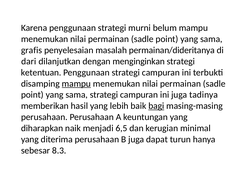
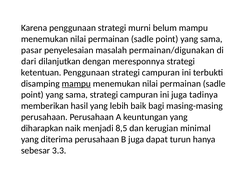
grafis: grafis -> pasar (32, 50)
permainan/dideritanya: permainan/dideritanya -> permainan/digunakan (172, 50)
menginginkan: menginginkan -> meresponnya (139, 61)
bagi underline: present -> none (156, 106)
6,5: 6,5 -> 8,5 (121, 128)
8.3: 8.3 -> 3.3 (59, 151)
